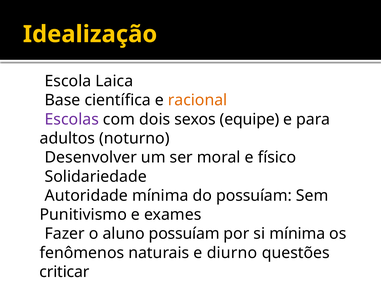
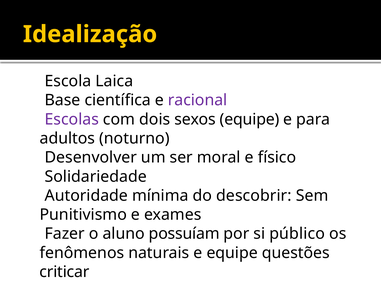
racional colour: orange -> purple (198, 100)
do possuíam: possuíam -> descobrir (254, 195)
si mínima: mínima -> público (297, 234)
e diurno: diurno -> equipe (232, 253)
